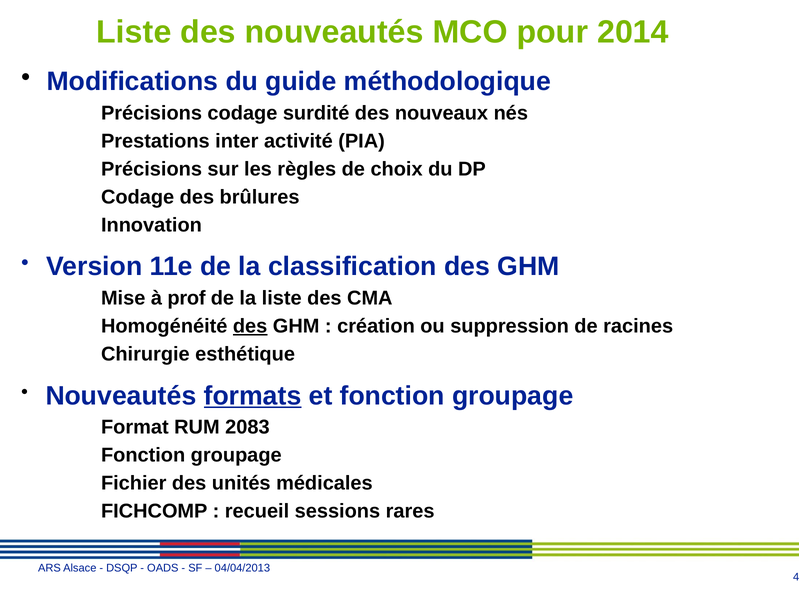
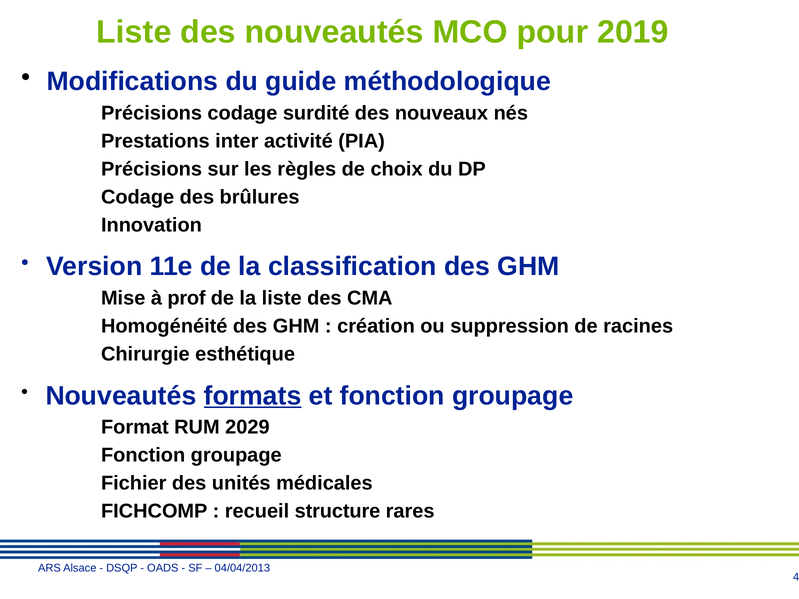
2014: 2014 -> 2019 (633, 32)
des underline: present -> none (250, 326)
2083: 2083 -> 2029 (247, 427)
sessions: sessions -> structure (337, 511)
